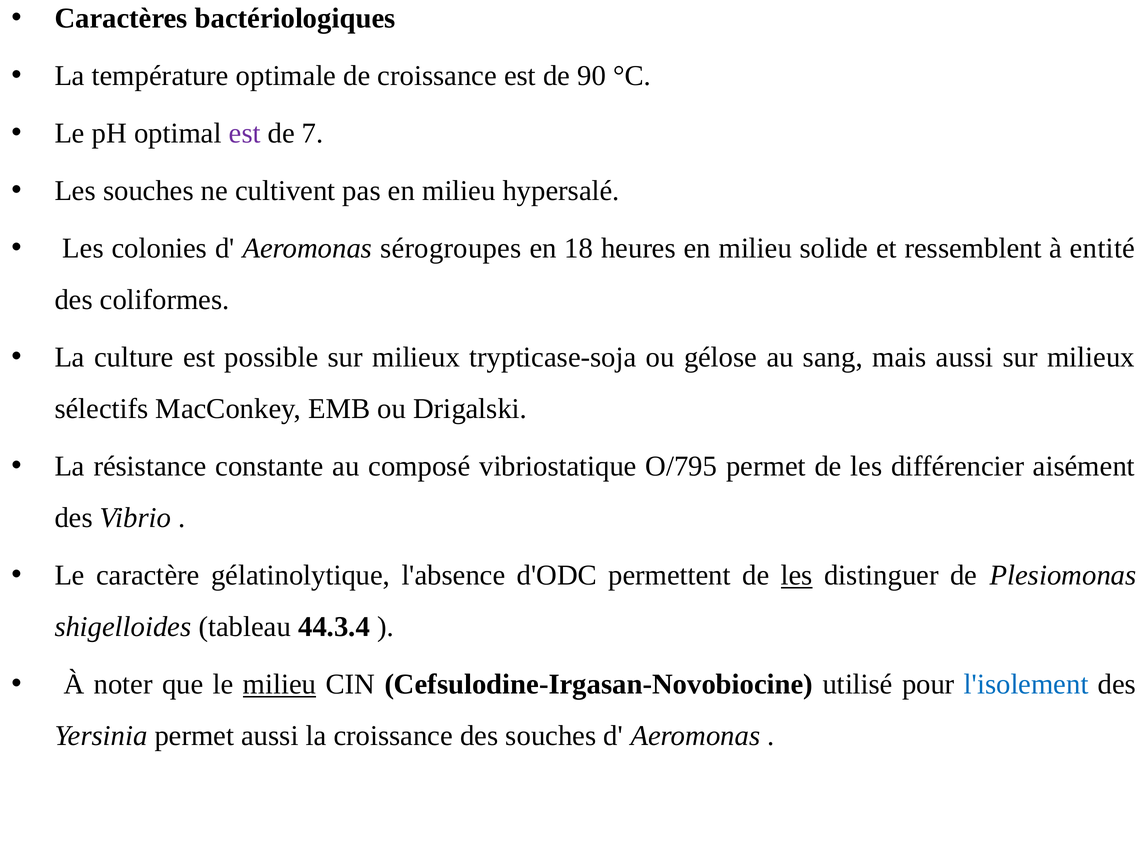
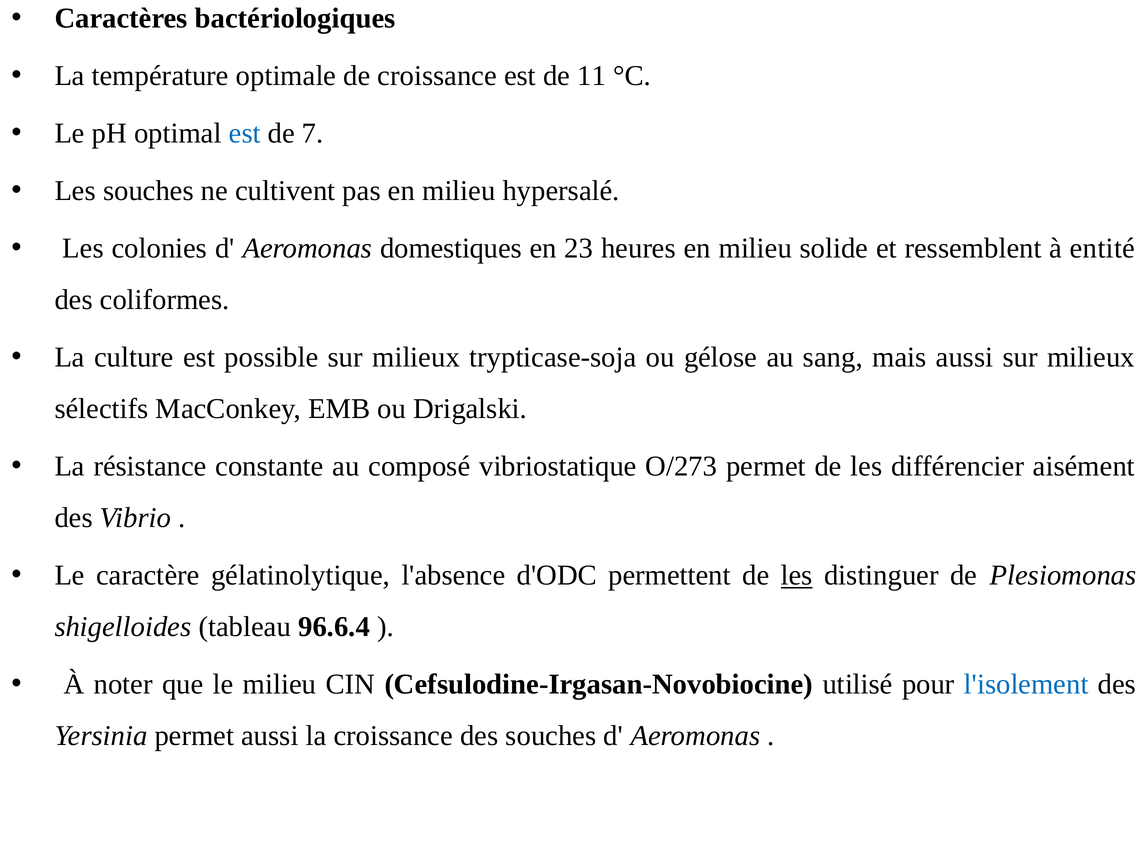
90: 90 -> 11 (592, 76)
est colour: purple -> blue (245, 133)
sérogroupes: sérogroupes -> domestiques (451, 248)
18: 18 -> 23 (579, 248)
O/795: O/795 -> O/273 (681, 466)
44.3.4: 44.3.4 -> 96.6.4 (334, 627)
milieu underline: present -> none (279, 684)
